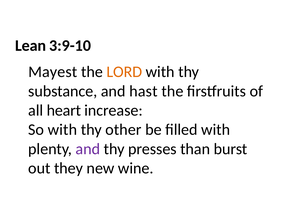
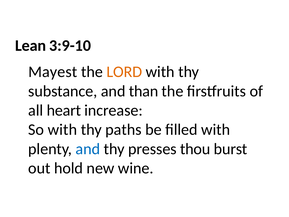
hast: hast -> than (144, 91)
other: other -> paths (123, 130)
and colour: purple -> blue (88, 149)
than: than -> thou (195, 149)
they: they -> hold (69, 168)
